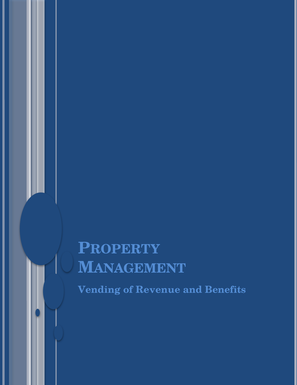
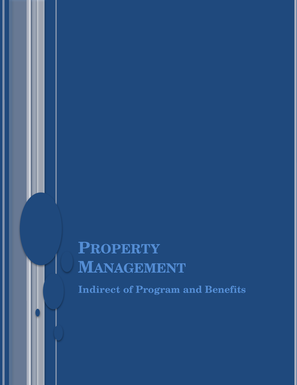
Vending: Vending -> Indirect (99, 289)
Revenue: Revenue -> Program (158, 289)
